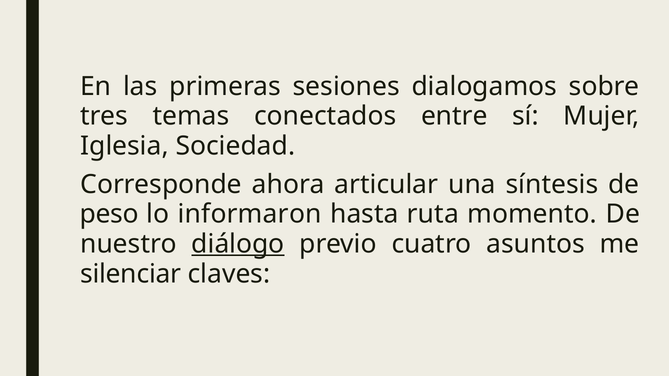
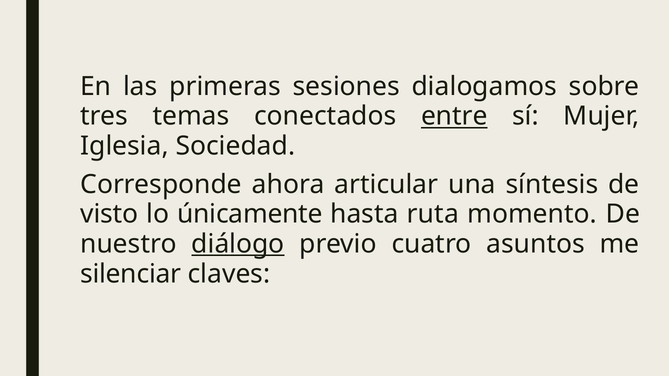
entre underline: none -> present (454, 116)
peso: peso -> visto (109, 214)
informaron: informaron -> únicamente (250, 214)
